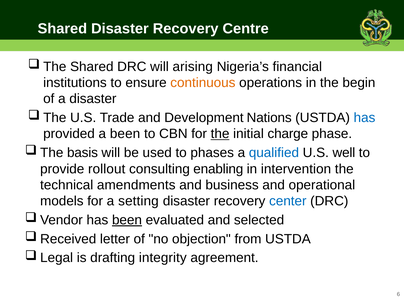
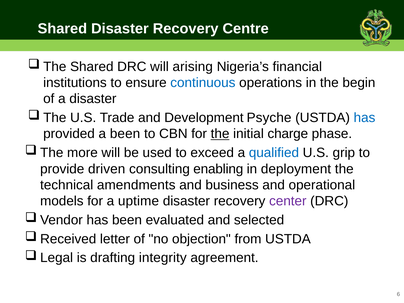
continuous colour: orange -> blue (203, 83)
Nations: Nations -> Psyche (269, 118)
basis: basis -> more (82, 153)
phases: phases -> exceed (212, 153)
well: well -> grip (344, 153)
rollout: rollout -> driven (107, 169)
intervention: intervention -> deployment (296, 169)
setting: setting -> uptime (138, 201)
center colour: blue -> purple (288, 201)
been underline: present -> none (127, 220)
